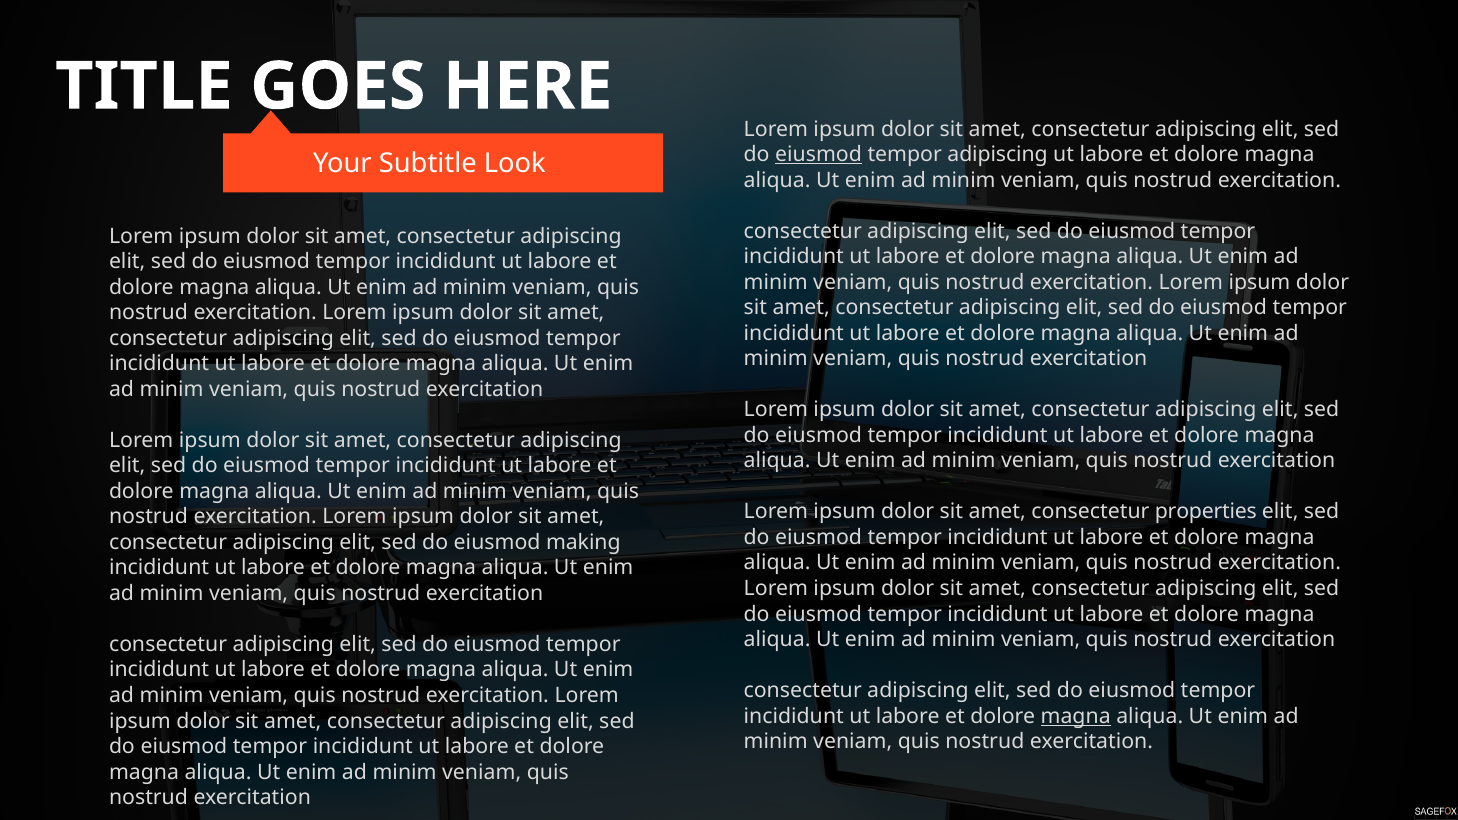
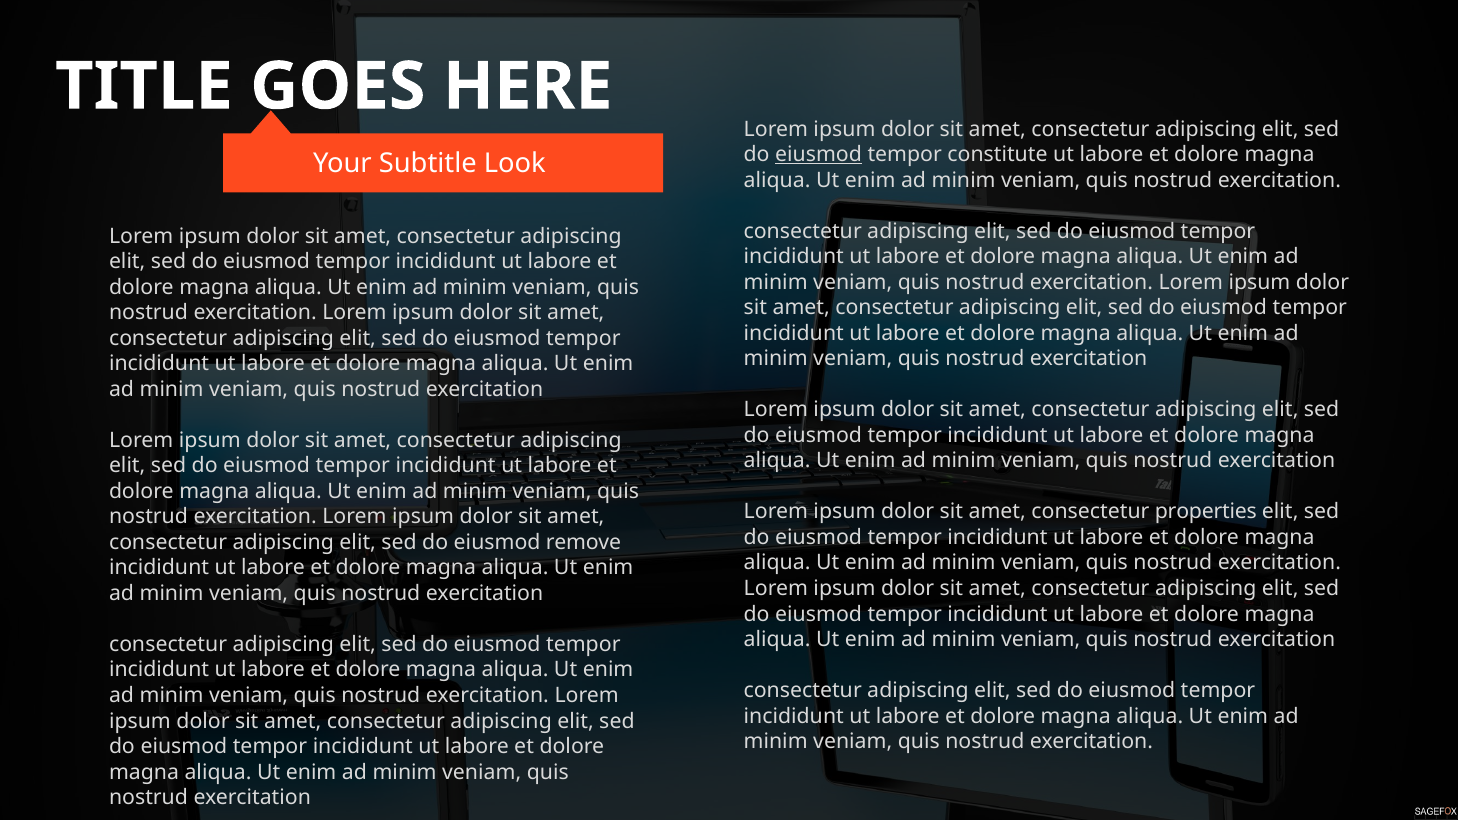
tempor adipiscing: adipiscing -> constitute (997, 155)
making: making -> remove (583, 542)
magna underline: present -> none (1076, 716)
